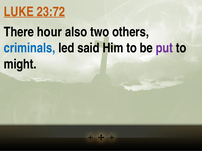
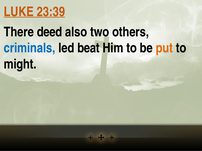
23:72: 23:72 -> 23:39 (51, 12)
hour: hour -> deed (50, 32)
said: said -> beat (88, 48)
put colour: purple -> orange (164, 48)
